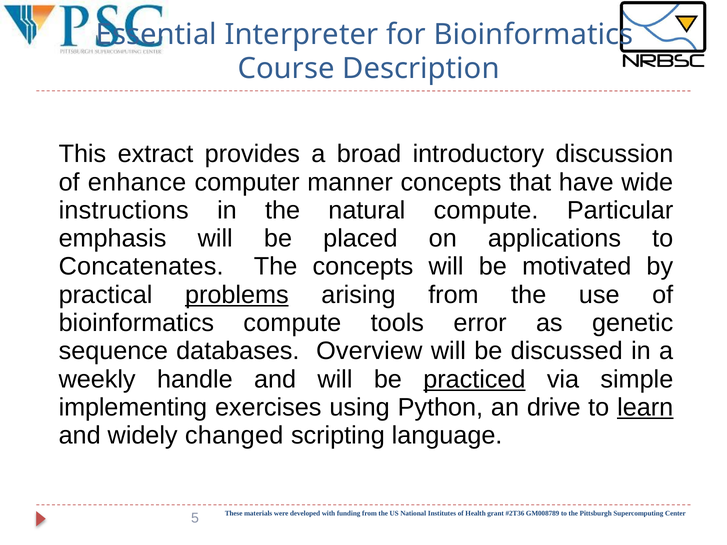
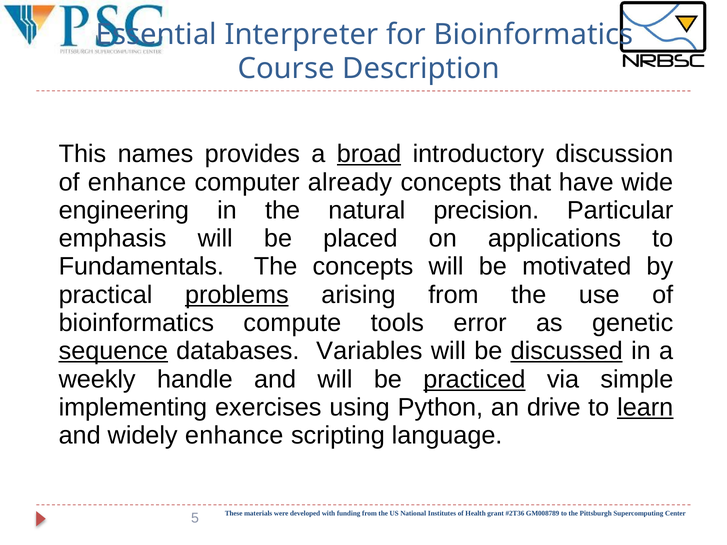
extract: extract -> names (155, 154)
broad underline: none -> present (369, 154)
manner: manner -> already (350, 182)
instructions: instructions -> engineering (124, 210)
natural compute: compute -> precision (486, 210)
Concatenates: Concatenates -> Fundamentals (141, 267)
sequence underline: none -> present (113, 351)
Overview: Overview -> Variables (369, 351)
discussed underline: none -> present (567, 351)
widely changed: changed -> enhance (234, 436)
